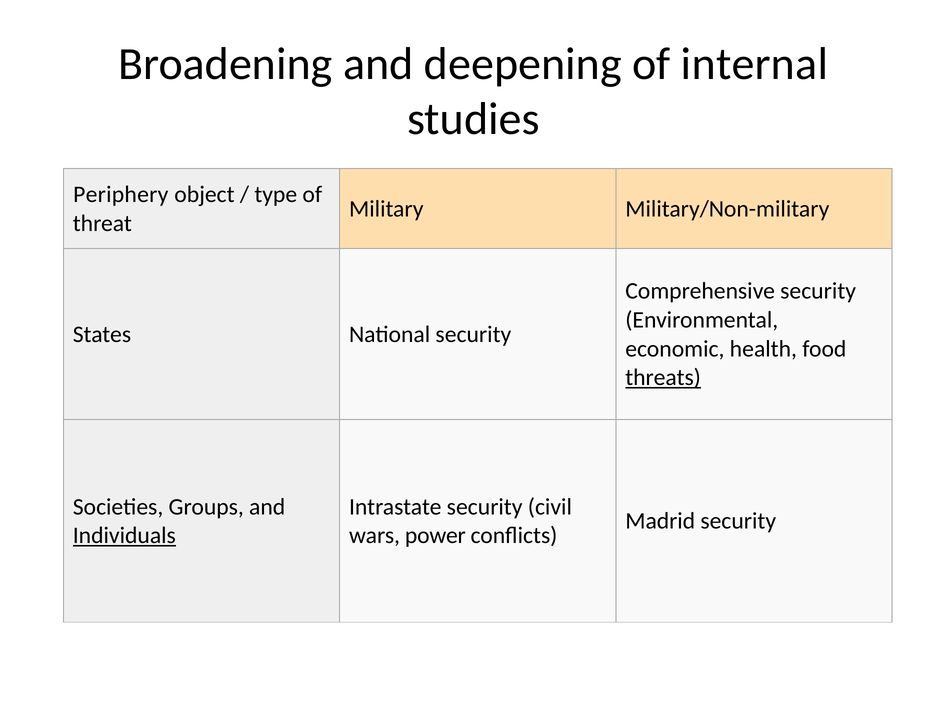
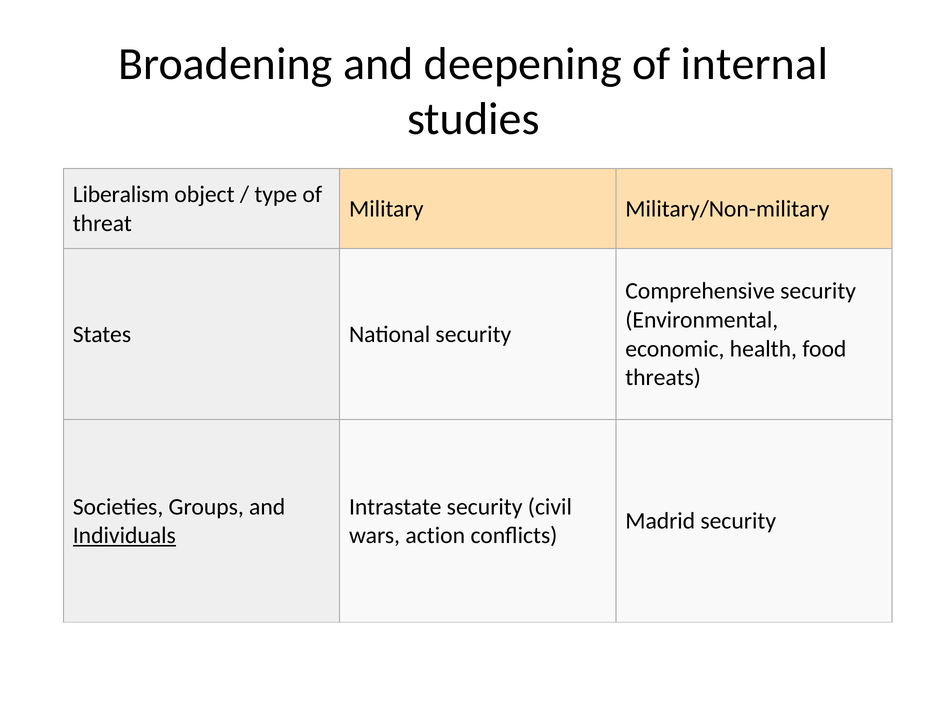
Periphery: Periphery -> Liberalism (121, 195)
threats underline: present -> none (663, 378)
power: power -> action (435, 536)
